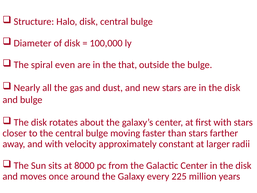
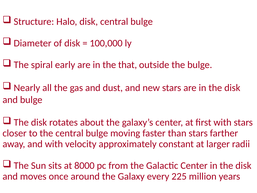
even: even -> early (65, 65)
